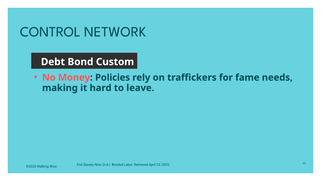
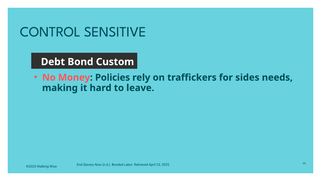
NETWORK: NETWORK -> SENSITIVE (115, 32)
fame: fame -> sides (247, 78)
